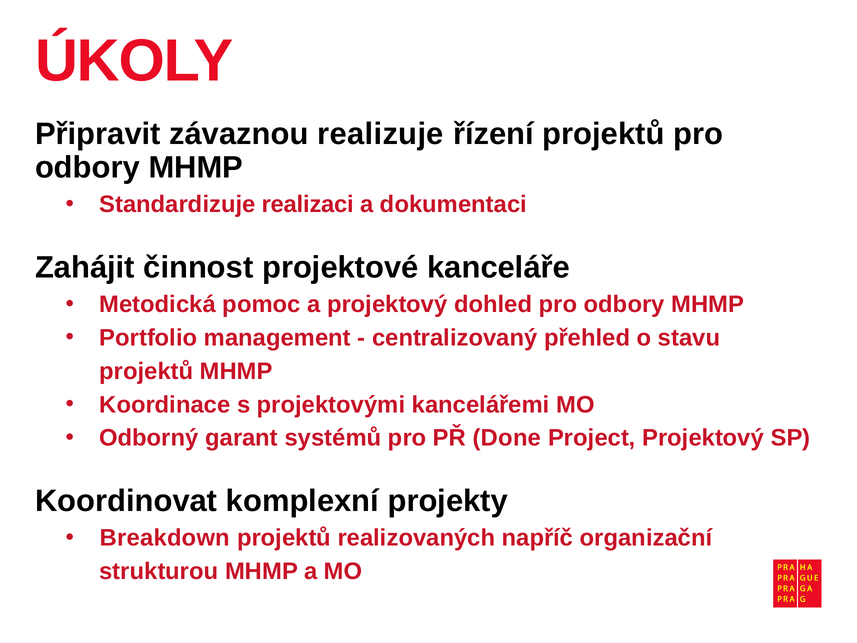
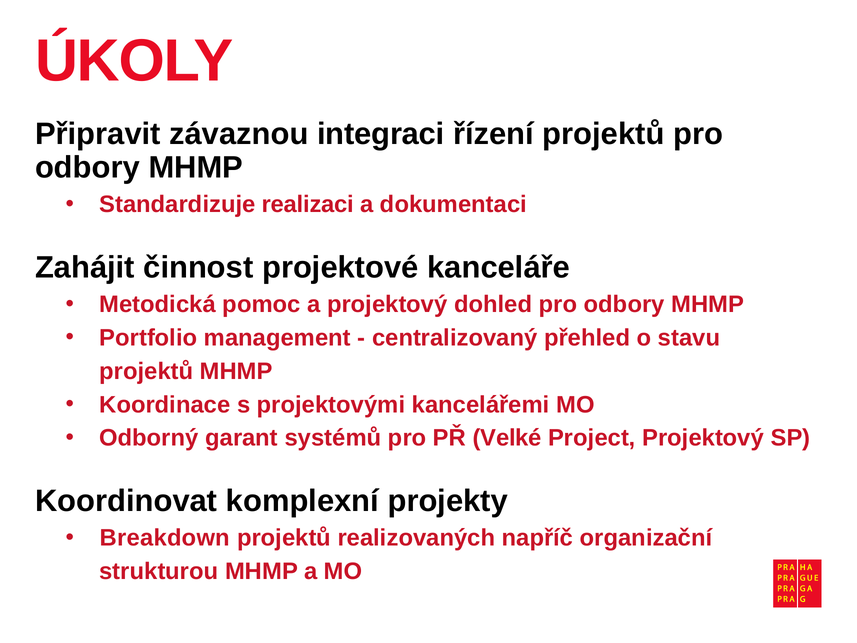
realizuje: realizuje -> integraci (381, 134)
Done: Done -> Velké (507, 438)
